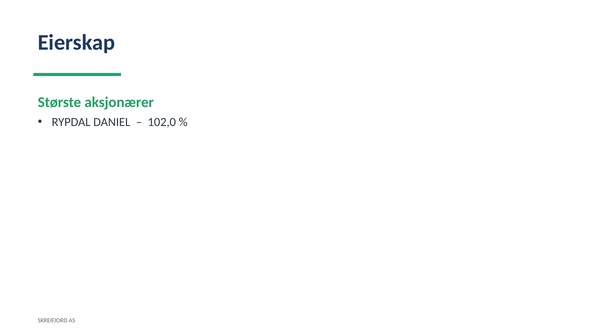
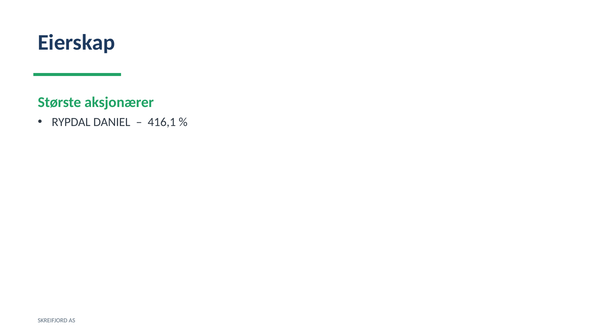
102,0: 102,0 -> 416,1 (162, 122)
